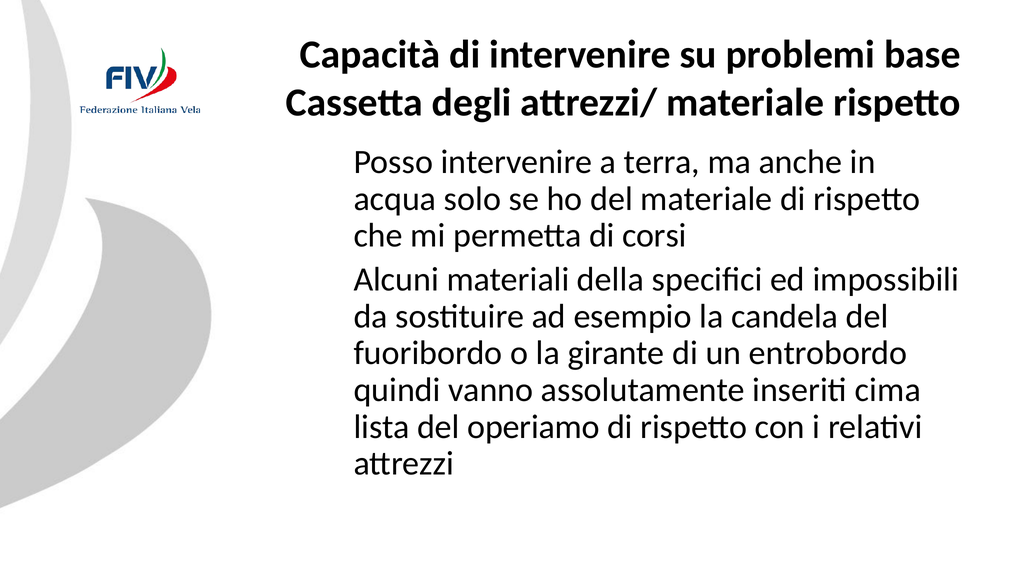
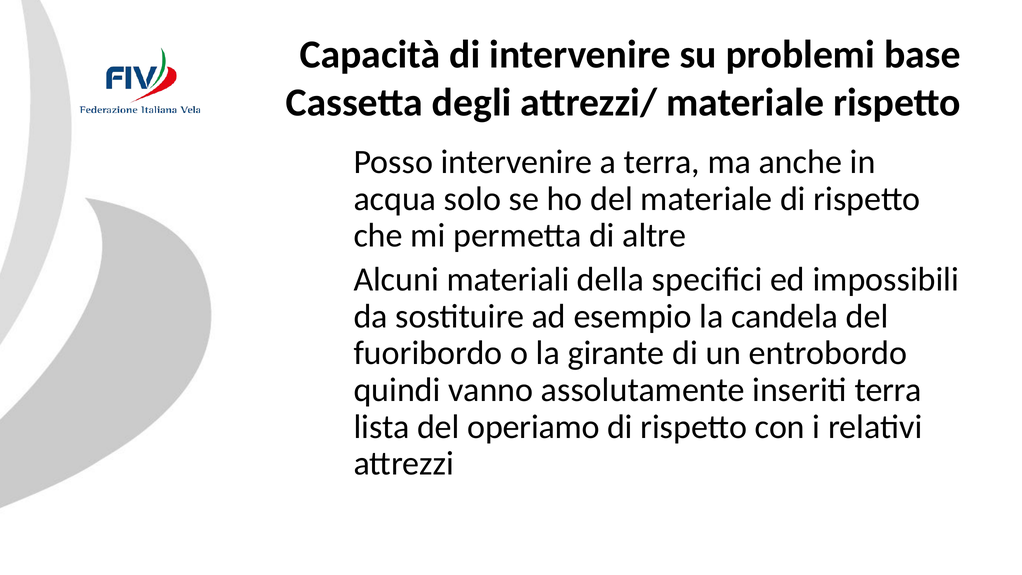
corsi: corsi -> altre (654, 236)
inseriti cima: cima -> terra (888, 390)
